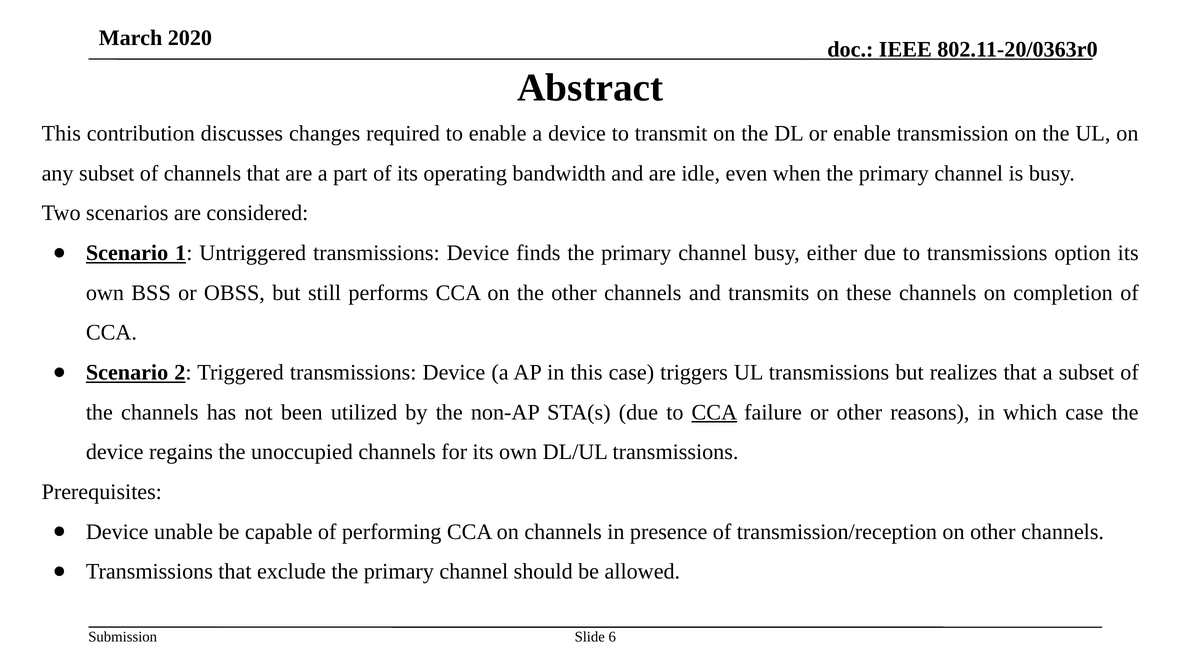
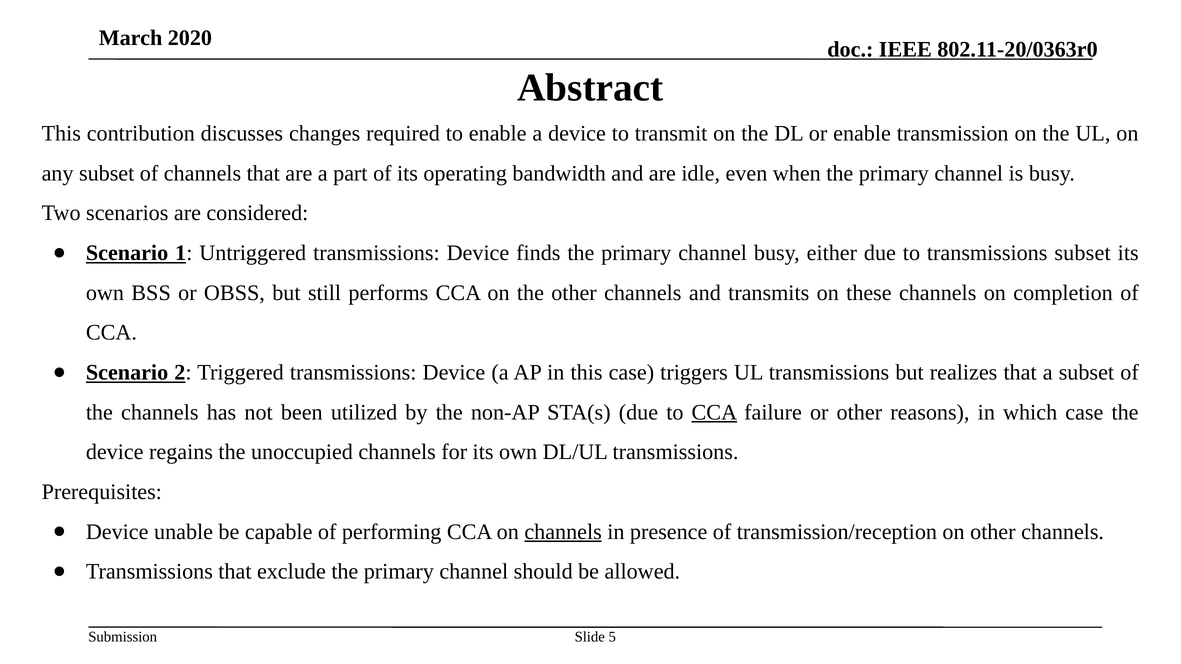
transmissions option: option -> subset (1083, 253)
channels underline: none -> present (563, 532)
6: 6 -> 5 (612, 637)
